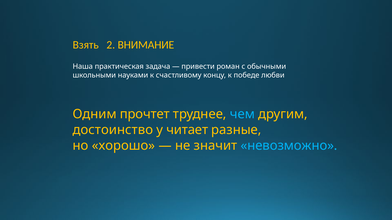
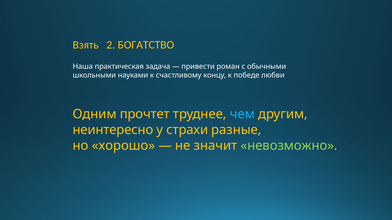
ВНИМАНИЕ: ВНИМАНИЕ -> БОГАТСТВО (146, 45)
достоинство: достоинство -> неинтересно (113, 130)
читает: читает -> страхи (187, 130)
невозможно colour: light blue -> light green (289, 146)
